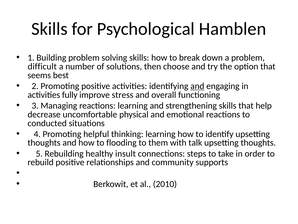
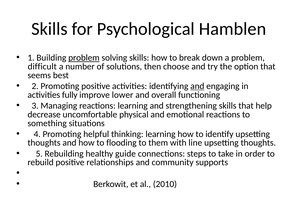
problem underline: none -> present (84, 58)
stress: stress -> lower (123, 95)
conducted: conducted -> something (47, 123)
talk: talk -> line (195, 142)
insult: insult -> guide (125, 153)
